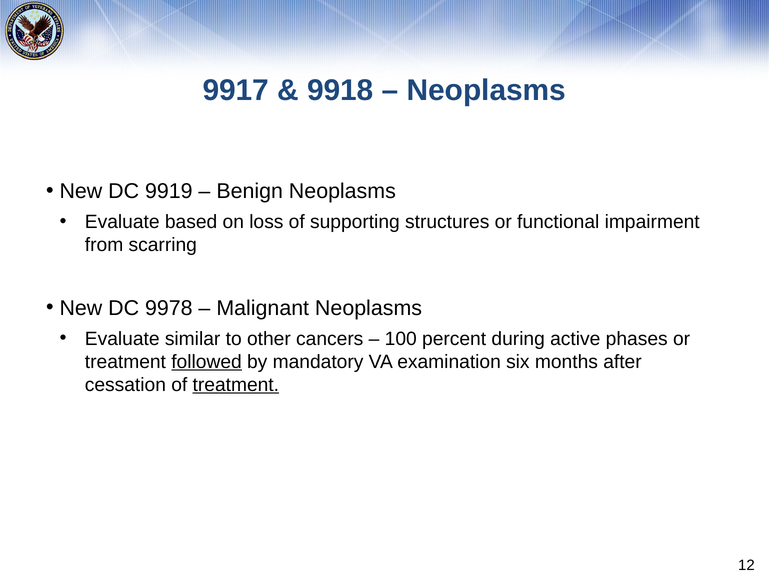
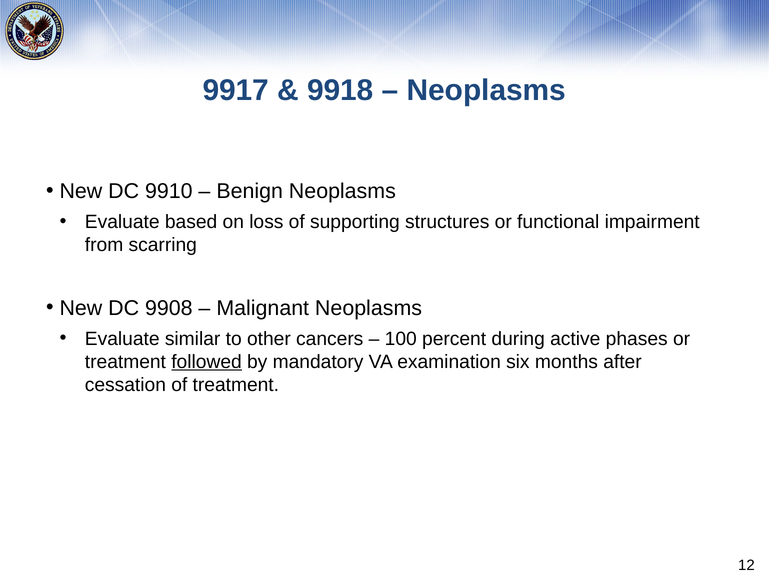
9919: 9919 -> 9910 (169, 191)
9978: 9978 -> 9908 (169, 308)
treatment underline: present -> none (236, 385)
